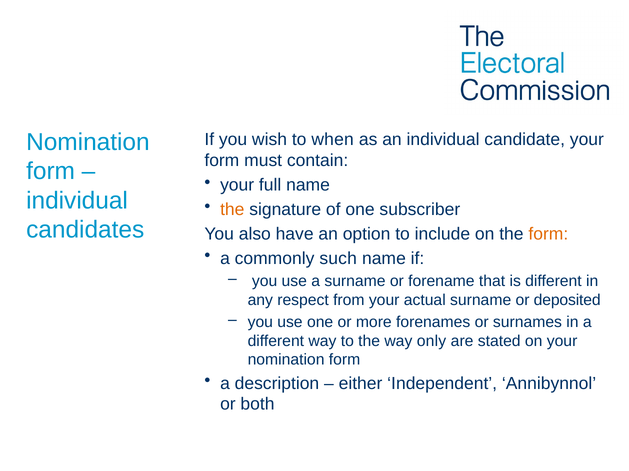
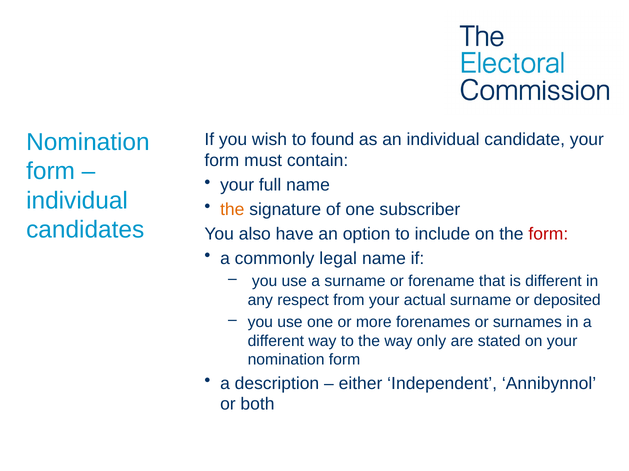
when: when -> found (333, 140)
form colour: orange -> red (548, 234)
such: such -> legal (338, 259)
